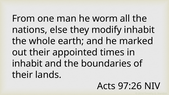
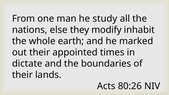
worm: worm -> study (105, 19)
inhabit: inhabit -> dictate (27, 64)
97:26: 97:26 -> 80:26 (130, 86)
